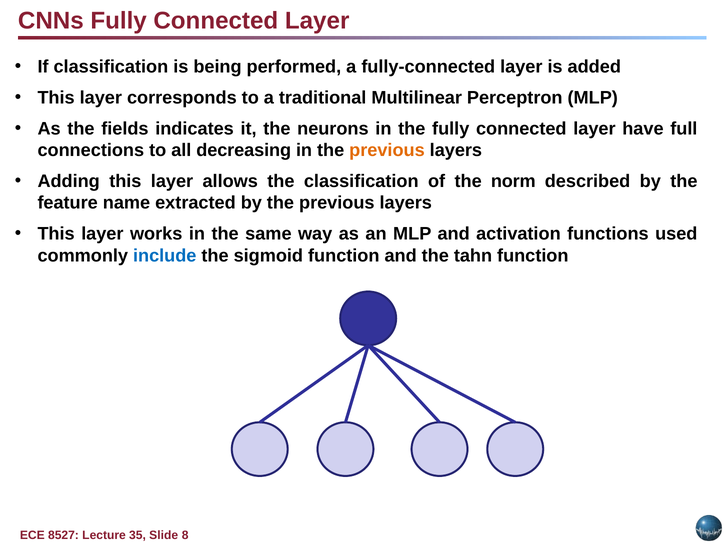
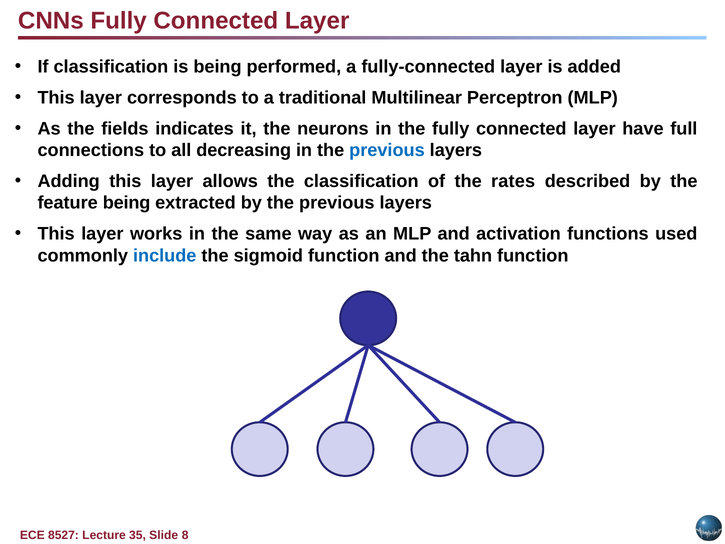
previous colour: orange -> blue (387, 150)
norm: norm -> rates (513, 181)
feature name: name -> being (127, 203)
